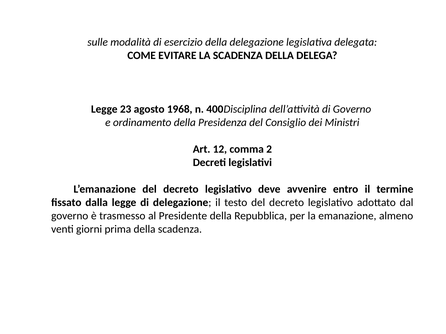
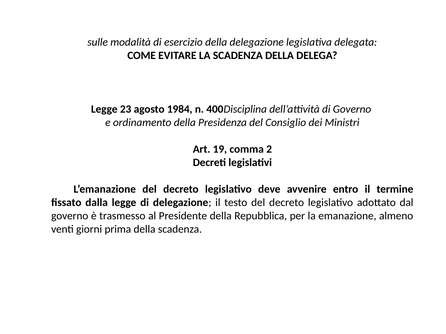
1968: 1968 -> 1984 (180, 109)
12: 12 -> 19 (220, 149)
